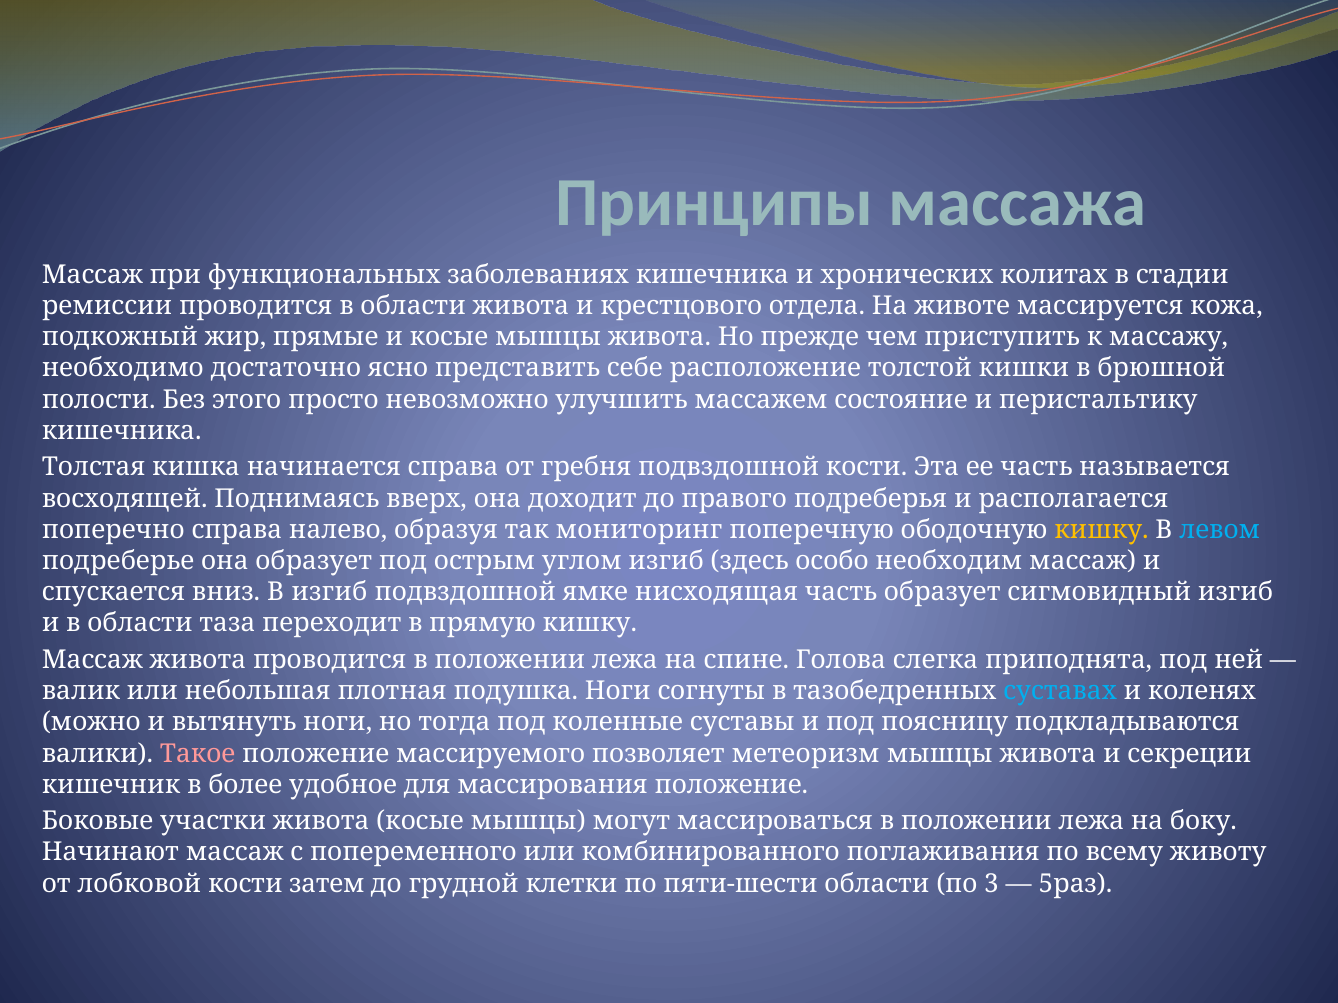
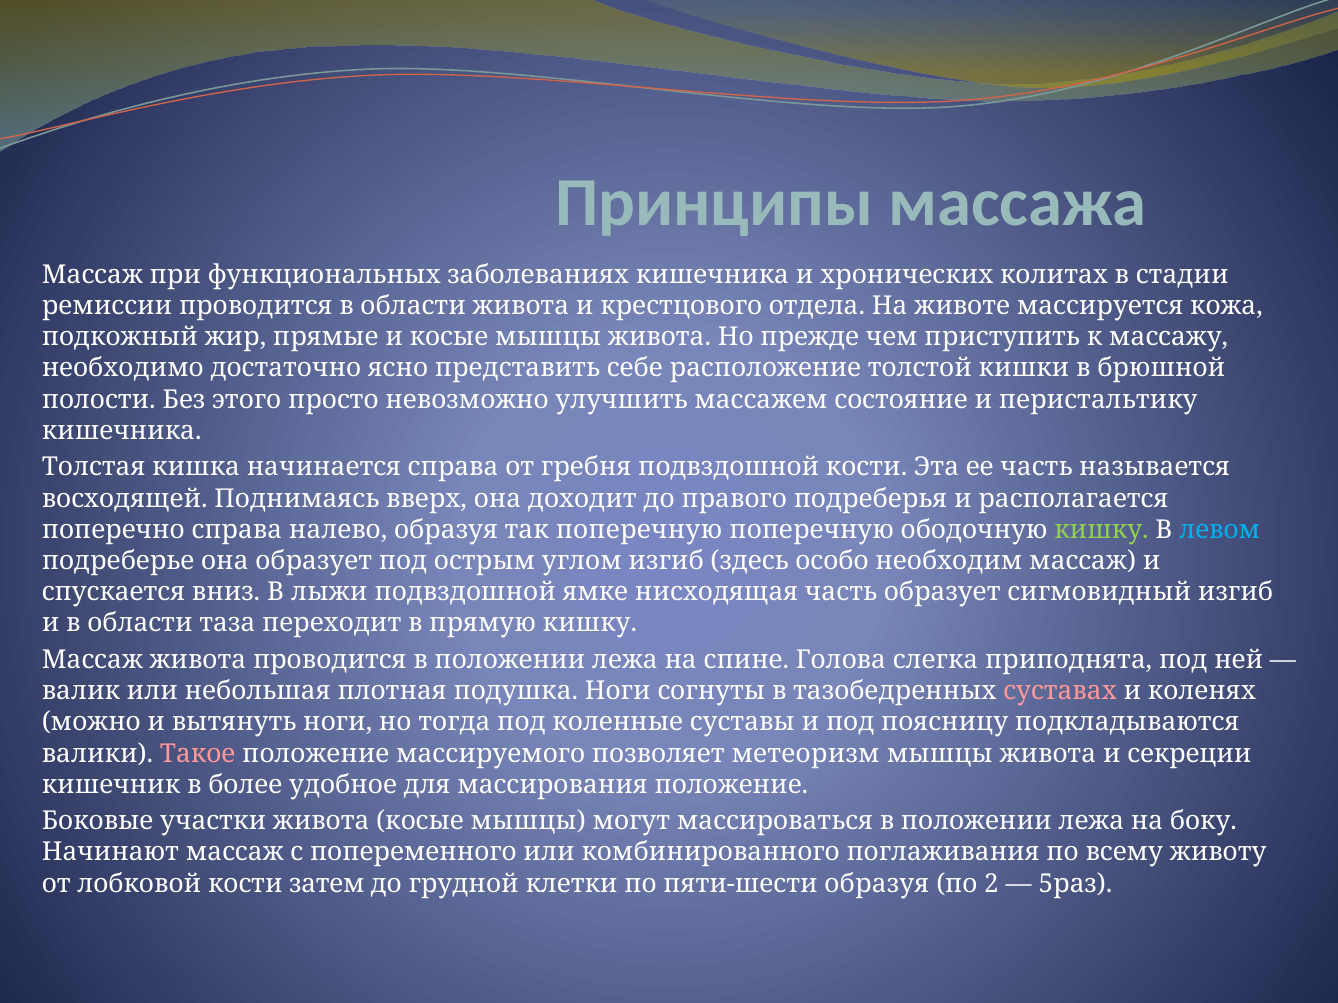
так мониторинг: мониторинг -> поперечную (639, 530)
кишку colour: yellow -> light green (1101, 530)
В изгиб: изгиб -> лыжи (329, 592)
суставах colour: light blue -> pink (1060, 691)
пяти-шести области: области -> образуя (877, 884)
3: 3 -> 2 (991, 884)
